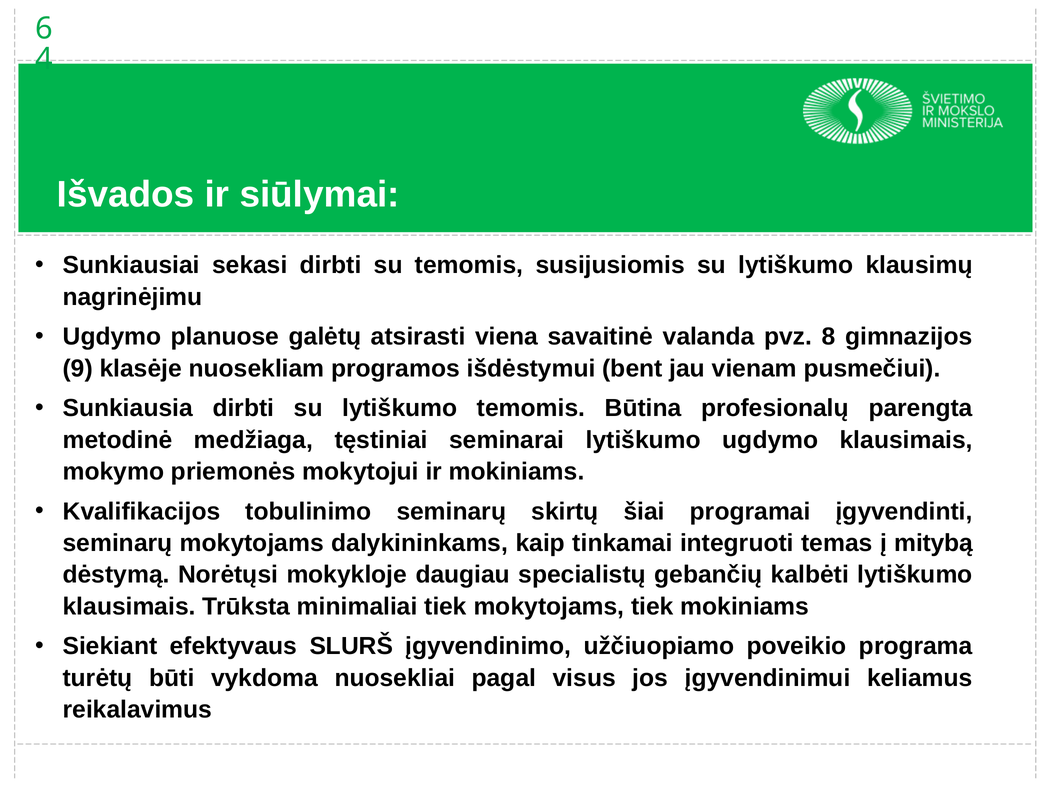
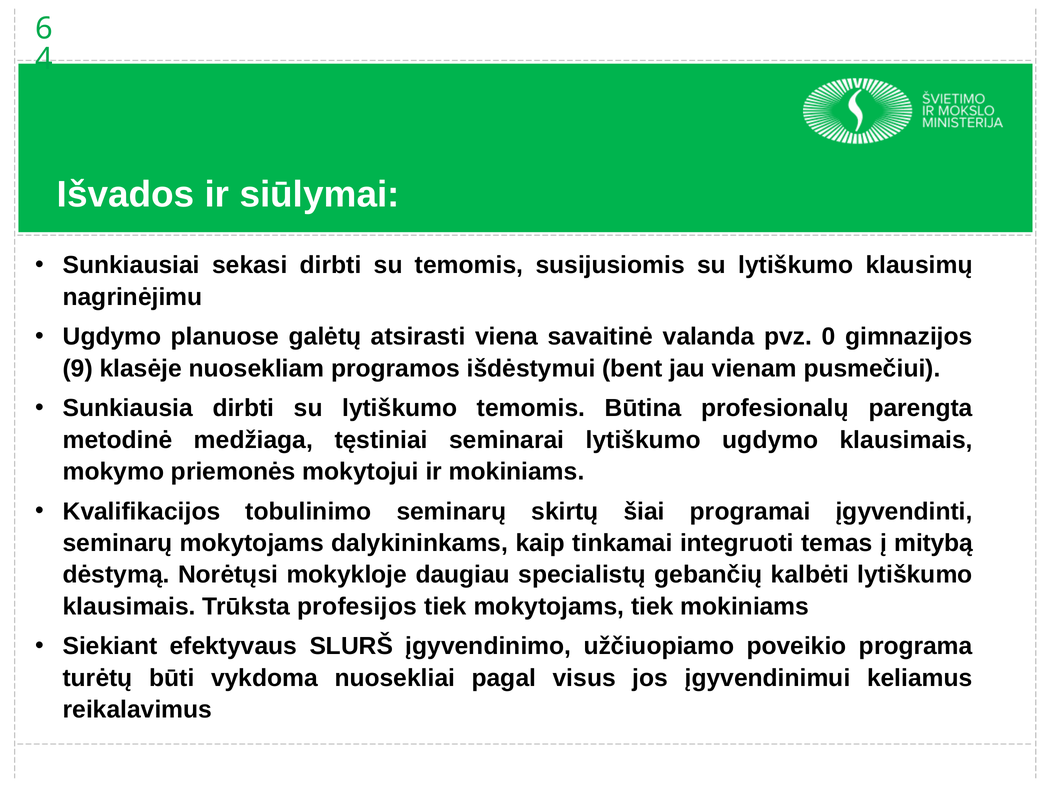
8: 8 -> 0 (829, 337)
minimaliai: minimaliai -> profesijos (357, 606)
